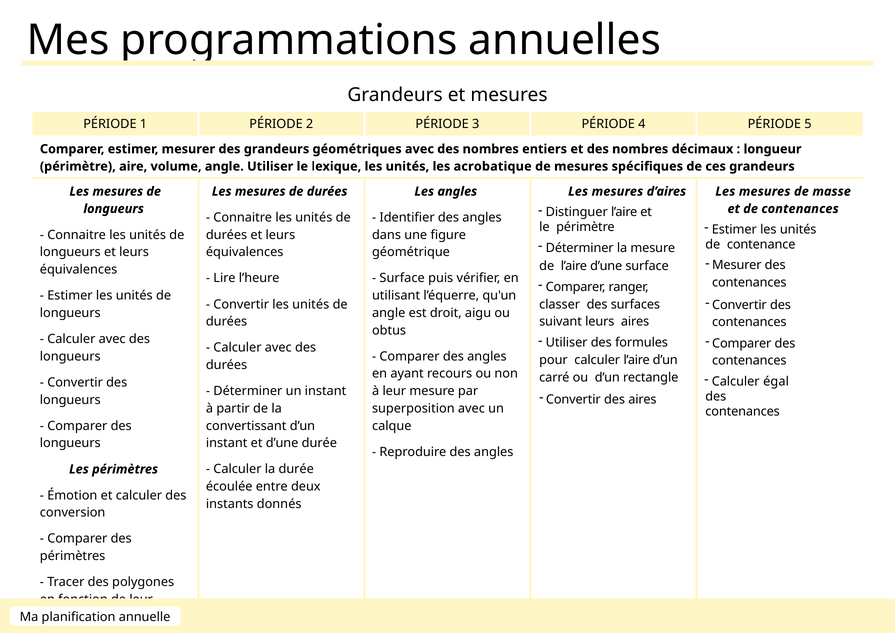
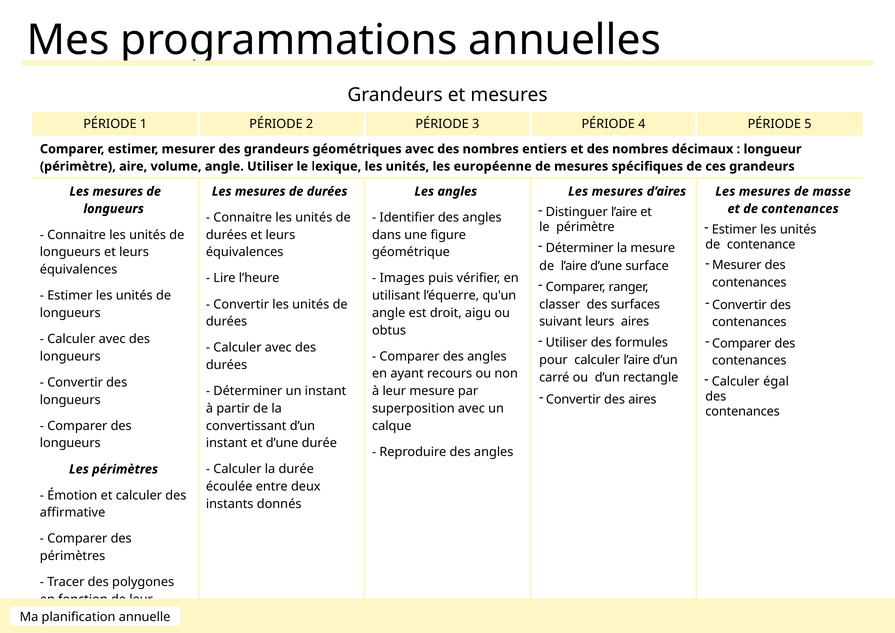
acrobatique: acrobatique -> européenne (493, 166)
Surface: Surface -> Images (402, 278)
conversion: conversion -> affirmative (73, 513)
